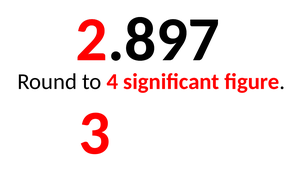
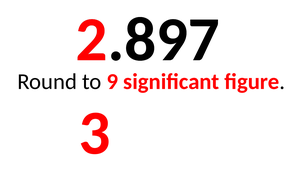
4: 4 -> 9 (112, 82)
